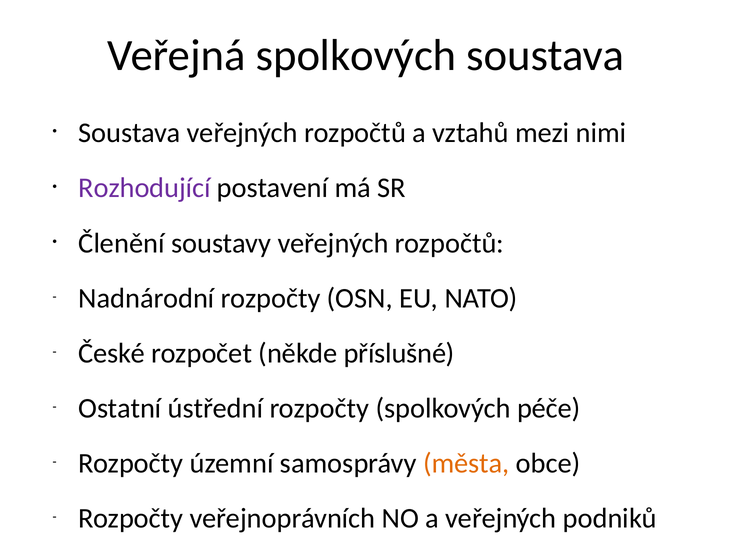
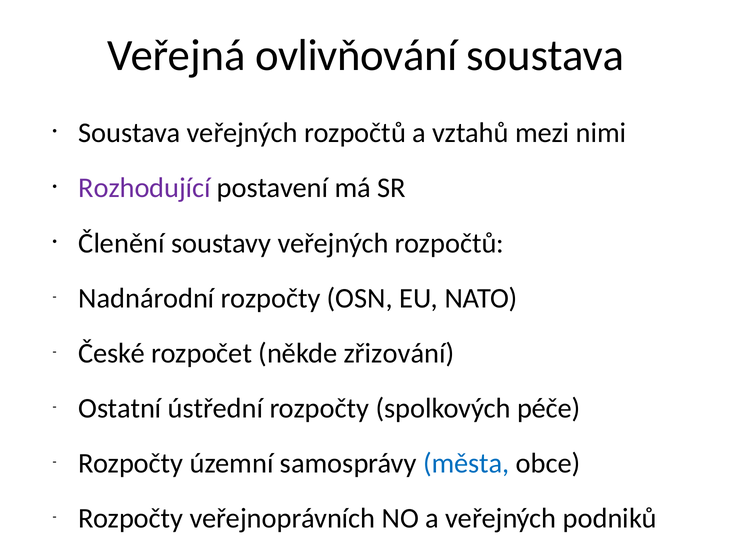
Veřejná spolkových: spolkových -> ovlivňování (356, 56)
příslušné: příslušné -> zřizování (399, 353)
města colour: orange -> blue (466, 463)
